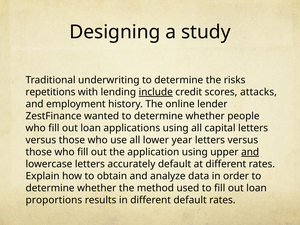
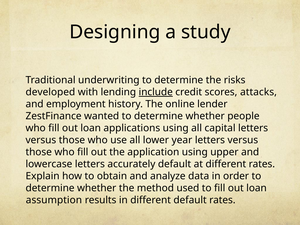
repetitions: repetitions -> developed (50, 92)
and underline: present -> none (250, 152)
proportions: proportions -> assumption (54, 200)
